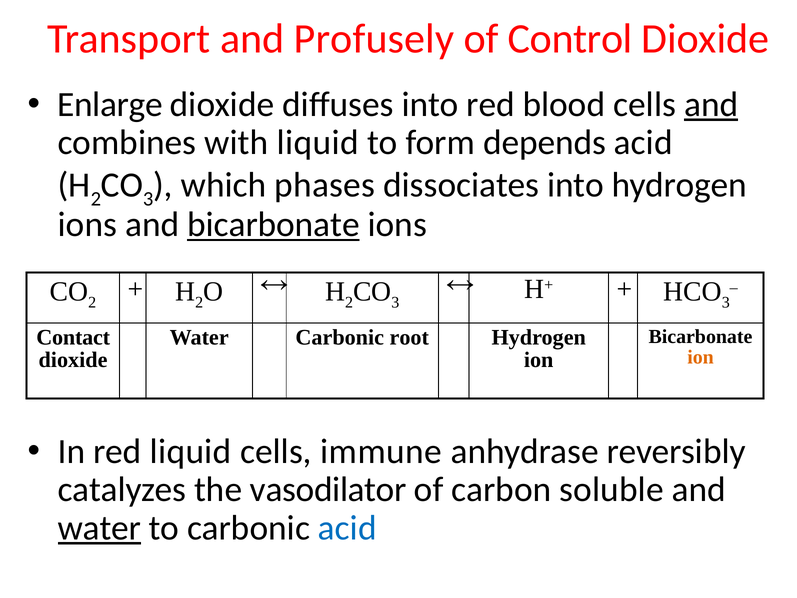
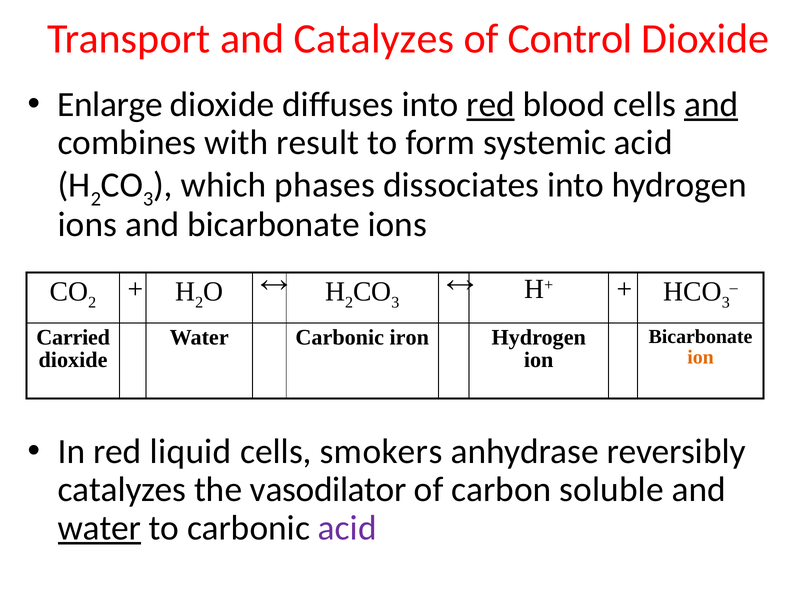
and Profusely: Profusely -> Catalyzes (374, 39)
red underline: none -> present (491, 104)
with liquid: liquid -> result (318, 143)
depends: depends -> systemic (545, 143)
bicarbonate underline: present -> none (274, 225)
Contact: Contact -> Carried (73, 337)
root: root -> iron (409, 337)
immune: immune -> smokers (381, 451)
acid colour: blue -> purple (347, 528)
